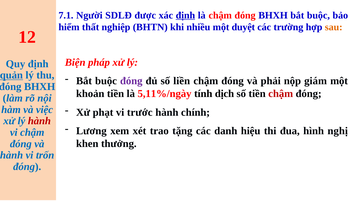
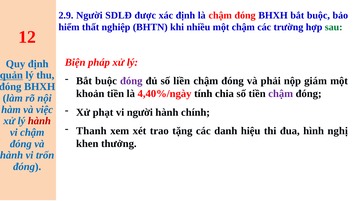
7.1: 7.1 -> 2.9 (66, 15)
định underline: present -> none (185, 15)
một duyệt: duyệt -> chậm (243, 27)
sau colour: orange -> green (334, 27)
5,11%/ngày: 5,11%/ngày -> 4,40%/ngày (165, 94)
dịch: dịch -> chia (224, 94)
chậm colour: red -> purple (281, 94)
vi trước: trước -> người (140, 113)
Lương: Lương -> Thanh (91, 131)
